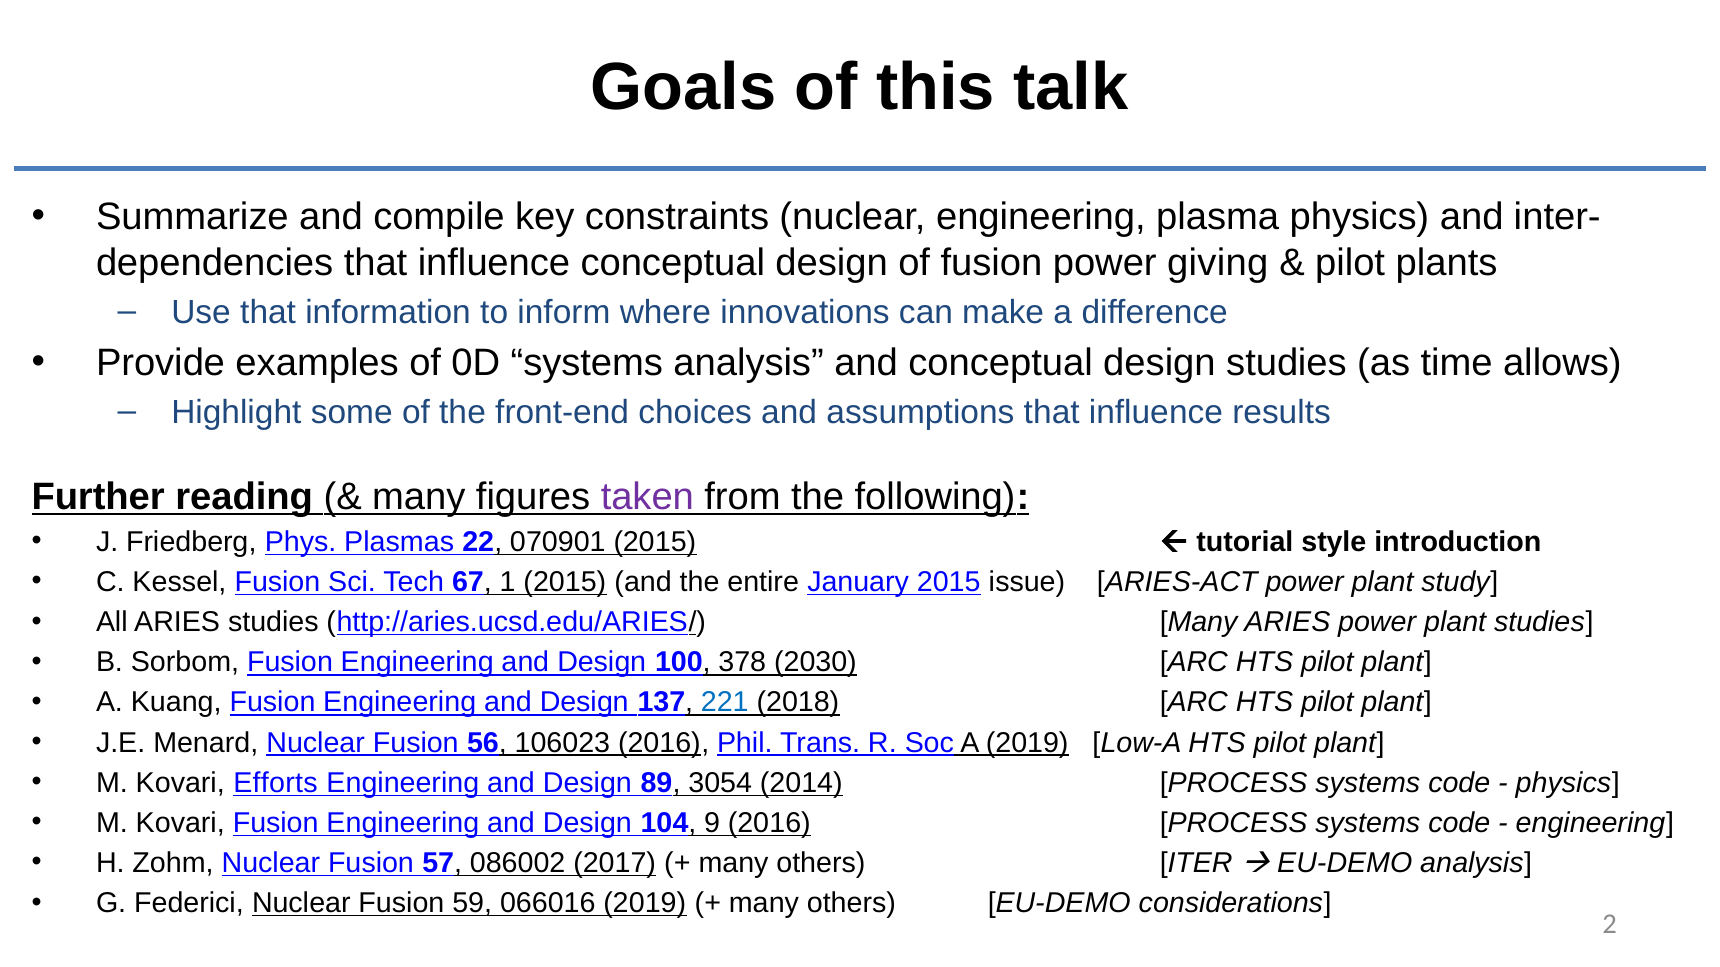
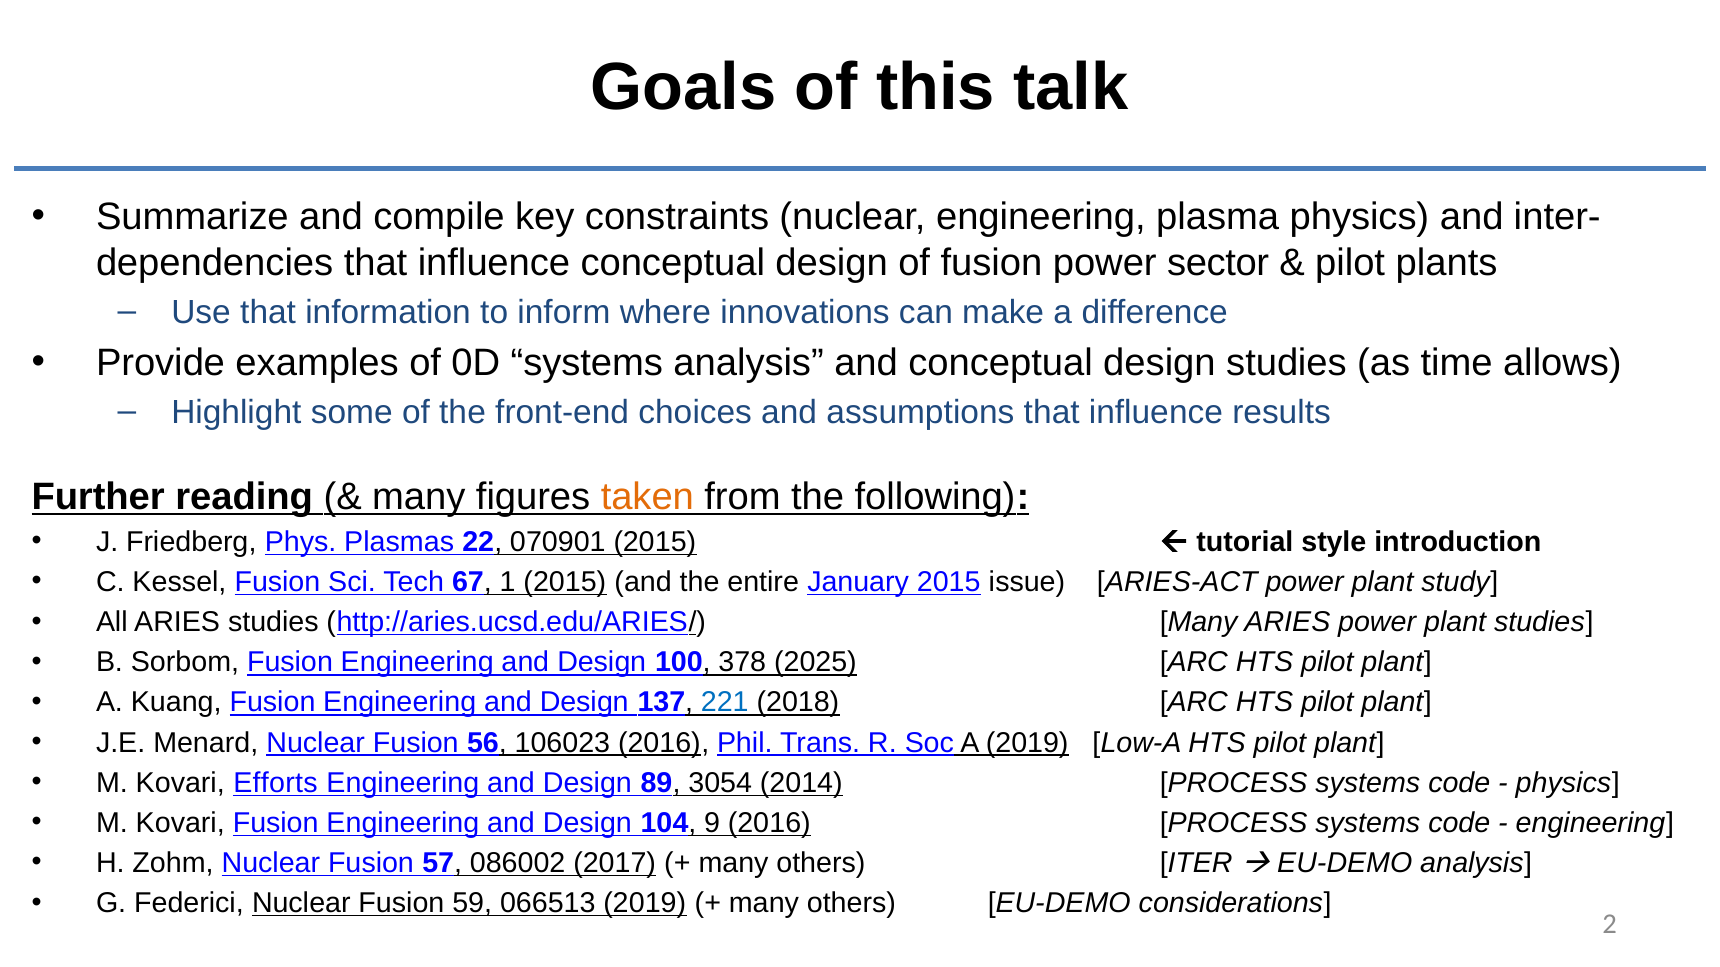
giving: giving -> sector (1218, 263)
taken colour: purple -> orange (647, 497)
2030: 2030 -> 2025 (815, 663)
066016: 066016 -> 066513 (548, 904)
